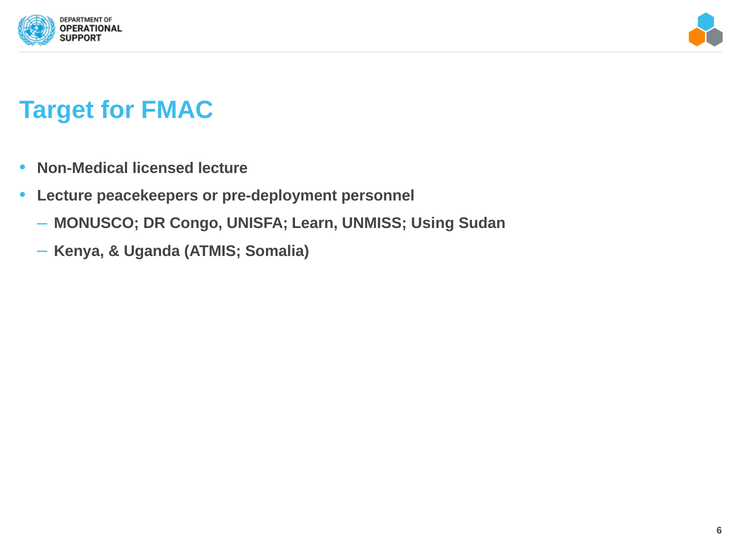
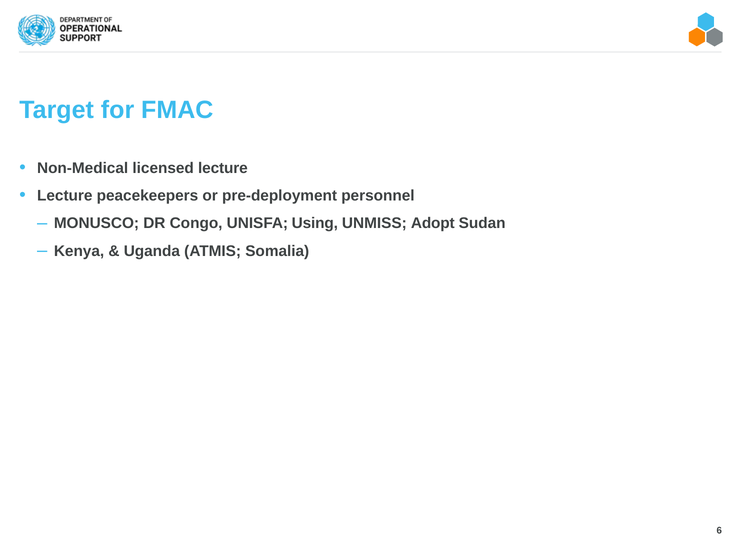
Learn: Learn -> Using (315, 223)
Using: Using -> Adopt (433, 223)
